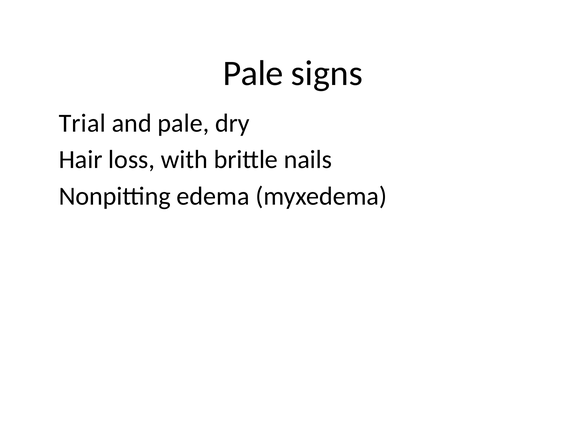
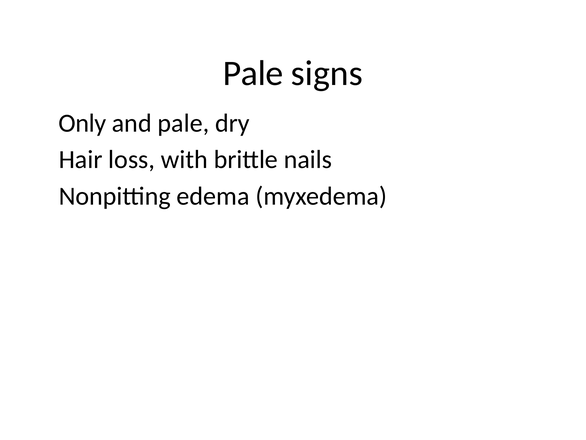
Trial: Trial -> Only (82, 123)
